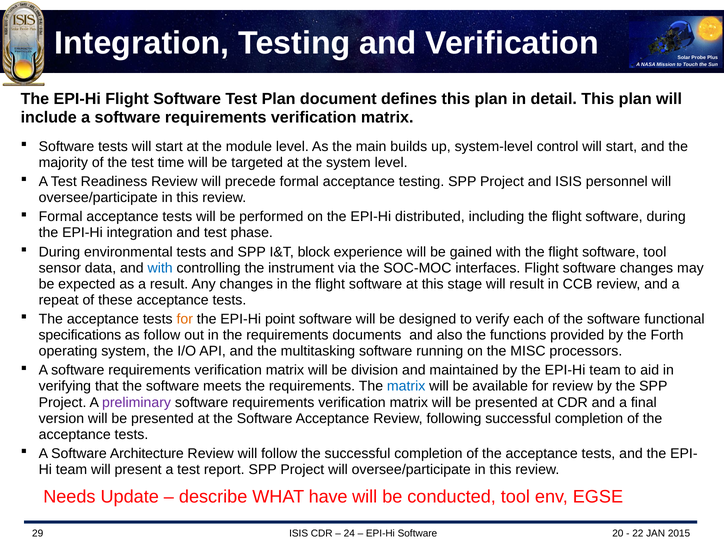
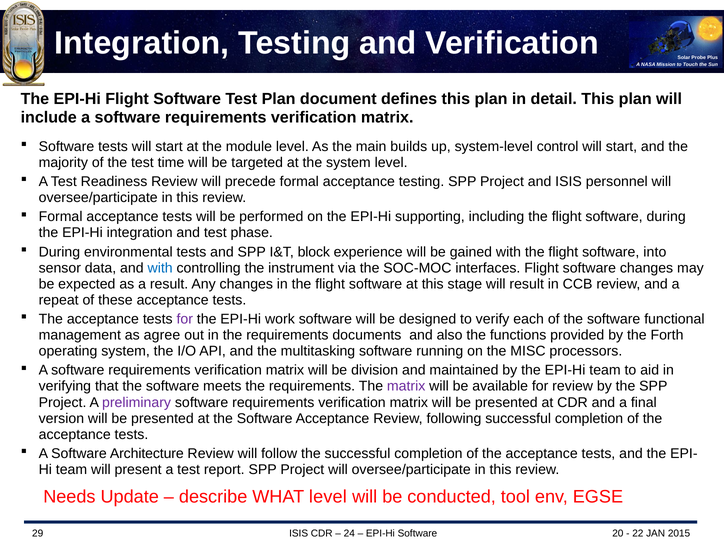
distributed: distributed -> supporting (430, 217)
software tool: tool -> into (655, 252)
for colour: orange -> purple (185, 319)
point: point -> work (280, 319)
specifications: specifications -> management (80, 335)
as follow: follow -> agree (162, 335)
matrix colour: blue -> purple (406, 386)
WHAT have: have -> level (328, 497)
